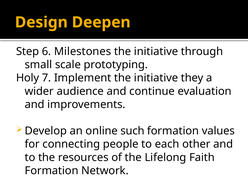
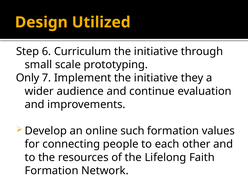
Deepen: Deepen -> Utilized (101, 22)
Milestones: Milestones -> Curriculum (83, 51)
Holy: Holy -> Only (28, 78)
